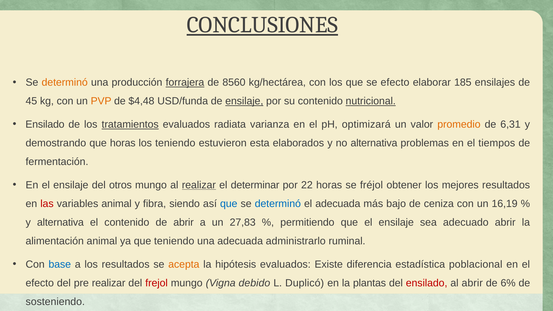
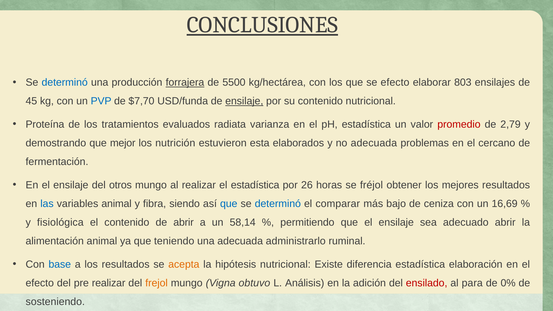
determinó colour: orange -> blue (65, 83)
8560: 8560 -> 5500 (234, 83)
185: 185 -> 803 (463, 83)
PVP colour: orange -> blue (101, 101)
$4,48: $4,48 -> $7,70 (141, 101)
nutricional underline: present -> none (371, 101)
Ensilado: Ensilado -> Proteína (45, 125)
tratamientos underline: present -> none (130, 125)
pH optimizará: optimizará -> estadística (366, 125)
promedio colour: orange -> red (459, 125)
6,31: 6,31 -> 2,79 (511, 125)
que horas: horas -> mejor (123, 143)
los teniendo: teniendo -> nutrición (175, 143)
no alternativa: alternativa -> adecuada (374, 143)
tiempos: tiempos -> cercano (497, 143)
realizar underline: present -> none (199, 185)
el determinar: determinar -> estadística (255, 185)
22: 22 -> 26 (307, 185)
las colour: red -> blue (47, 204)
el adecuada: adecuada -> comparar (338, 204)
16,19: 16,19 -> 16,69 (505, 204)
y alternativa: alternativa -> fisiológica (60, 222)
27,83: 27,83 -> 58,14 (243, 222)
hipótesis evaluados: evaluados -> nutricional (285, 264)
poblacional: poblacional -> elaboración (476, 264)
frejol colour: red -> orange (157, 283)
debido: debido -> obtuvo (254, 283)
Duplicó: Duplicó -> Análisis (305, 283)
plantas: plantas -> adición (369, 283)
al abrir: abrir -> para (472, 283)
6%: 6% -> 0% (508, 283)
